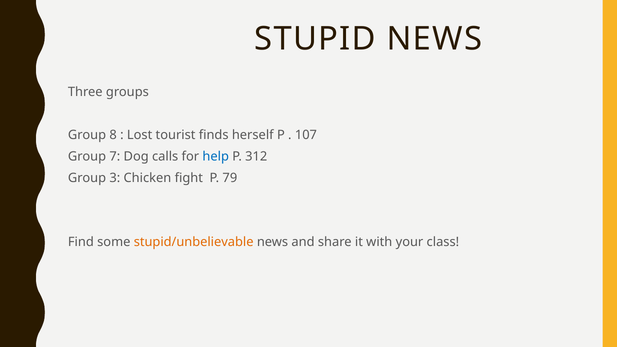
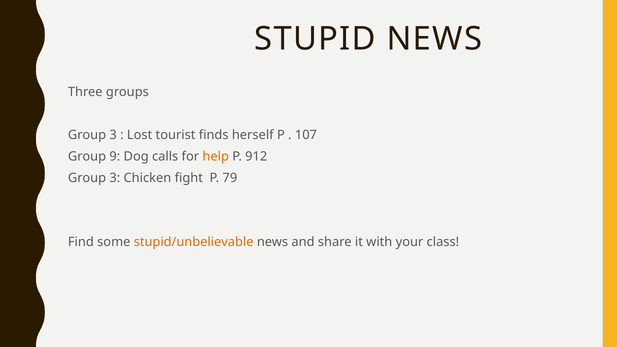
8: 8 -> 3 (113, 135)
7: 7 -> 9 (115, 156)
help colour: blue -> orange (216, 156)
312: 312 -> 912 (256, 156)
